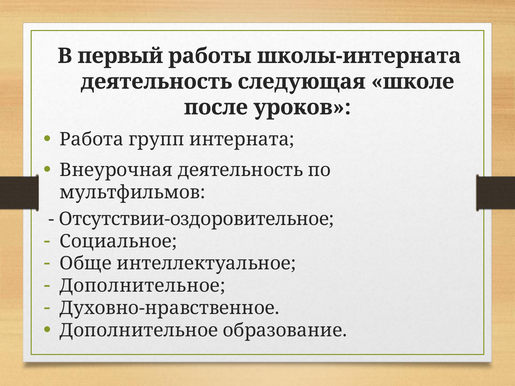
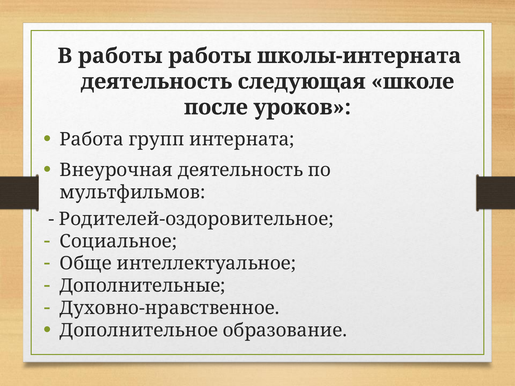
В первый: первый -> работы (120, 56)
Отсутствии-оздоровительное: Отсутствии-оздоровительное -> Родителей-оздоровительное (196, 219)
Дополнительное: Дополнительное -> Дополнительные (143, 286)
